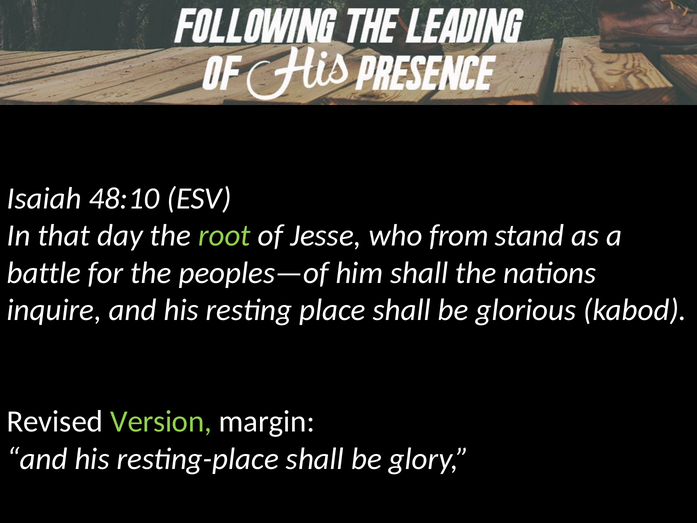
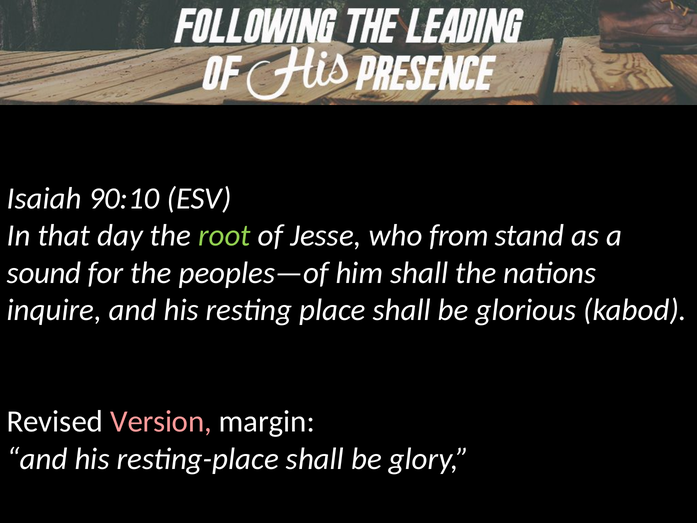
48:10: 48:10 -> 90:10 (124, 198)
battle: battle -> sound (44, 273)
Version colour: light green -> pink (161, 422)
